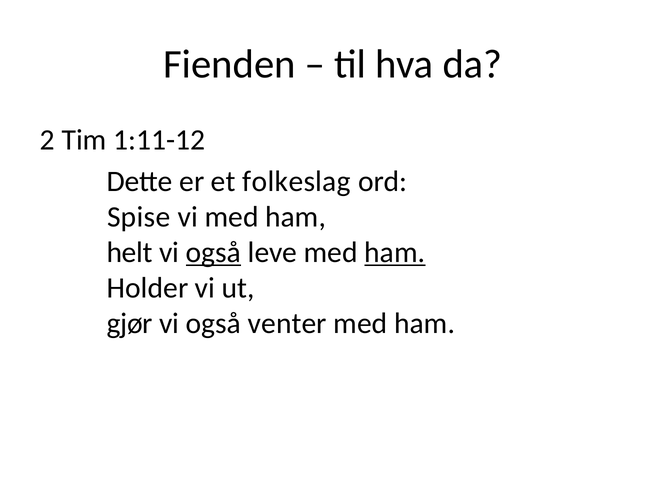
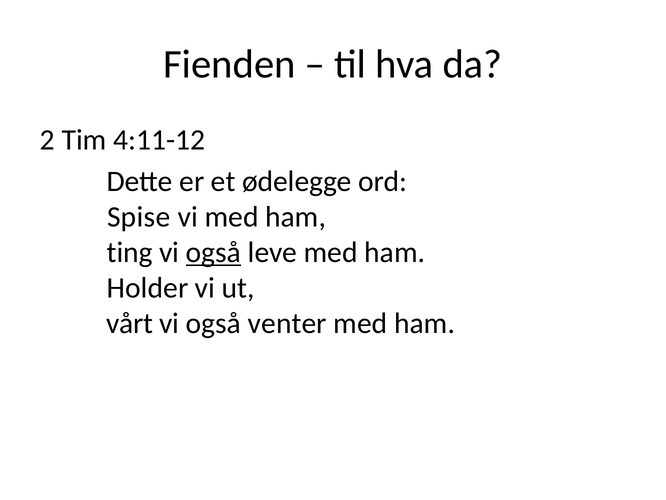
1:11-12: 1:11-12 -> 4:11-12 (159, 140)
folkeslag: folkeslag -> ødelegge (297, 181)
helt: helt -> ting (130, 252)
ham underline: present -> none (395, 252)
gjør: gjør -> vårt (130, 323)
